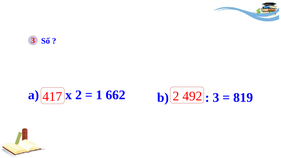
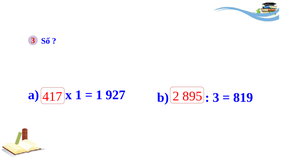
x 2: 2 -> 1 (79, 95)
662: 662 -> 927 (116, 95)
492: 492 -> 895 (192, 96)
